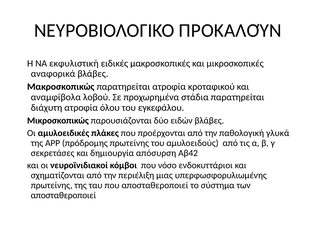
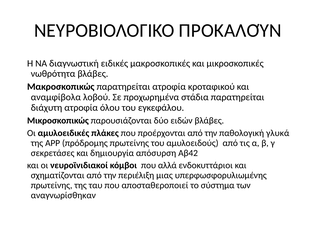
εκφυλιστική: εκφυλιστική -> διαγνωστική (74, 63)
αναφορικά: αναφορικά -> νωθρότητα (53, 74)
νόσο: νόσο -> αλλά (167, 165)
αποσταθεροποιεί: αποσταθεροποιεί -> αναγνωρίσθηκαν (63, 195)
